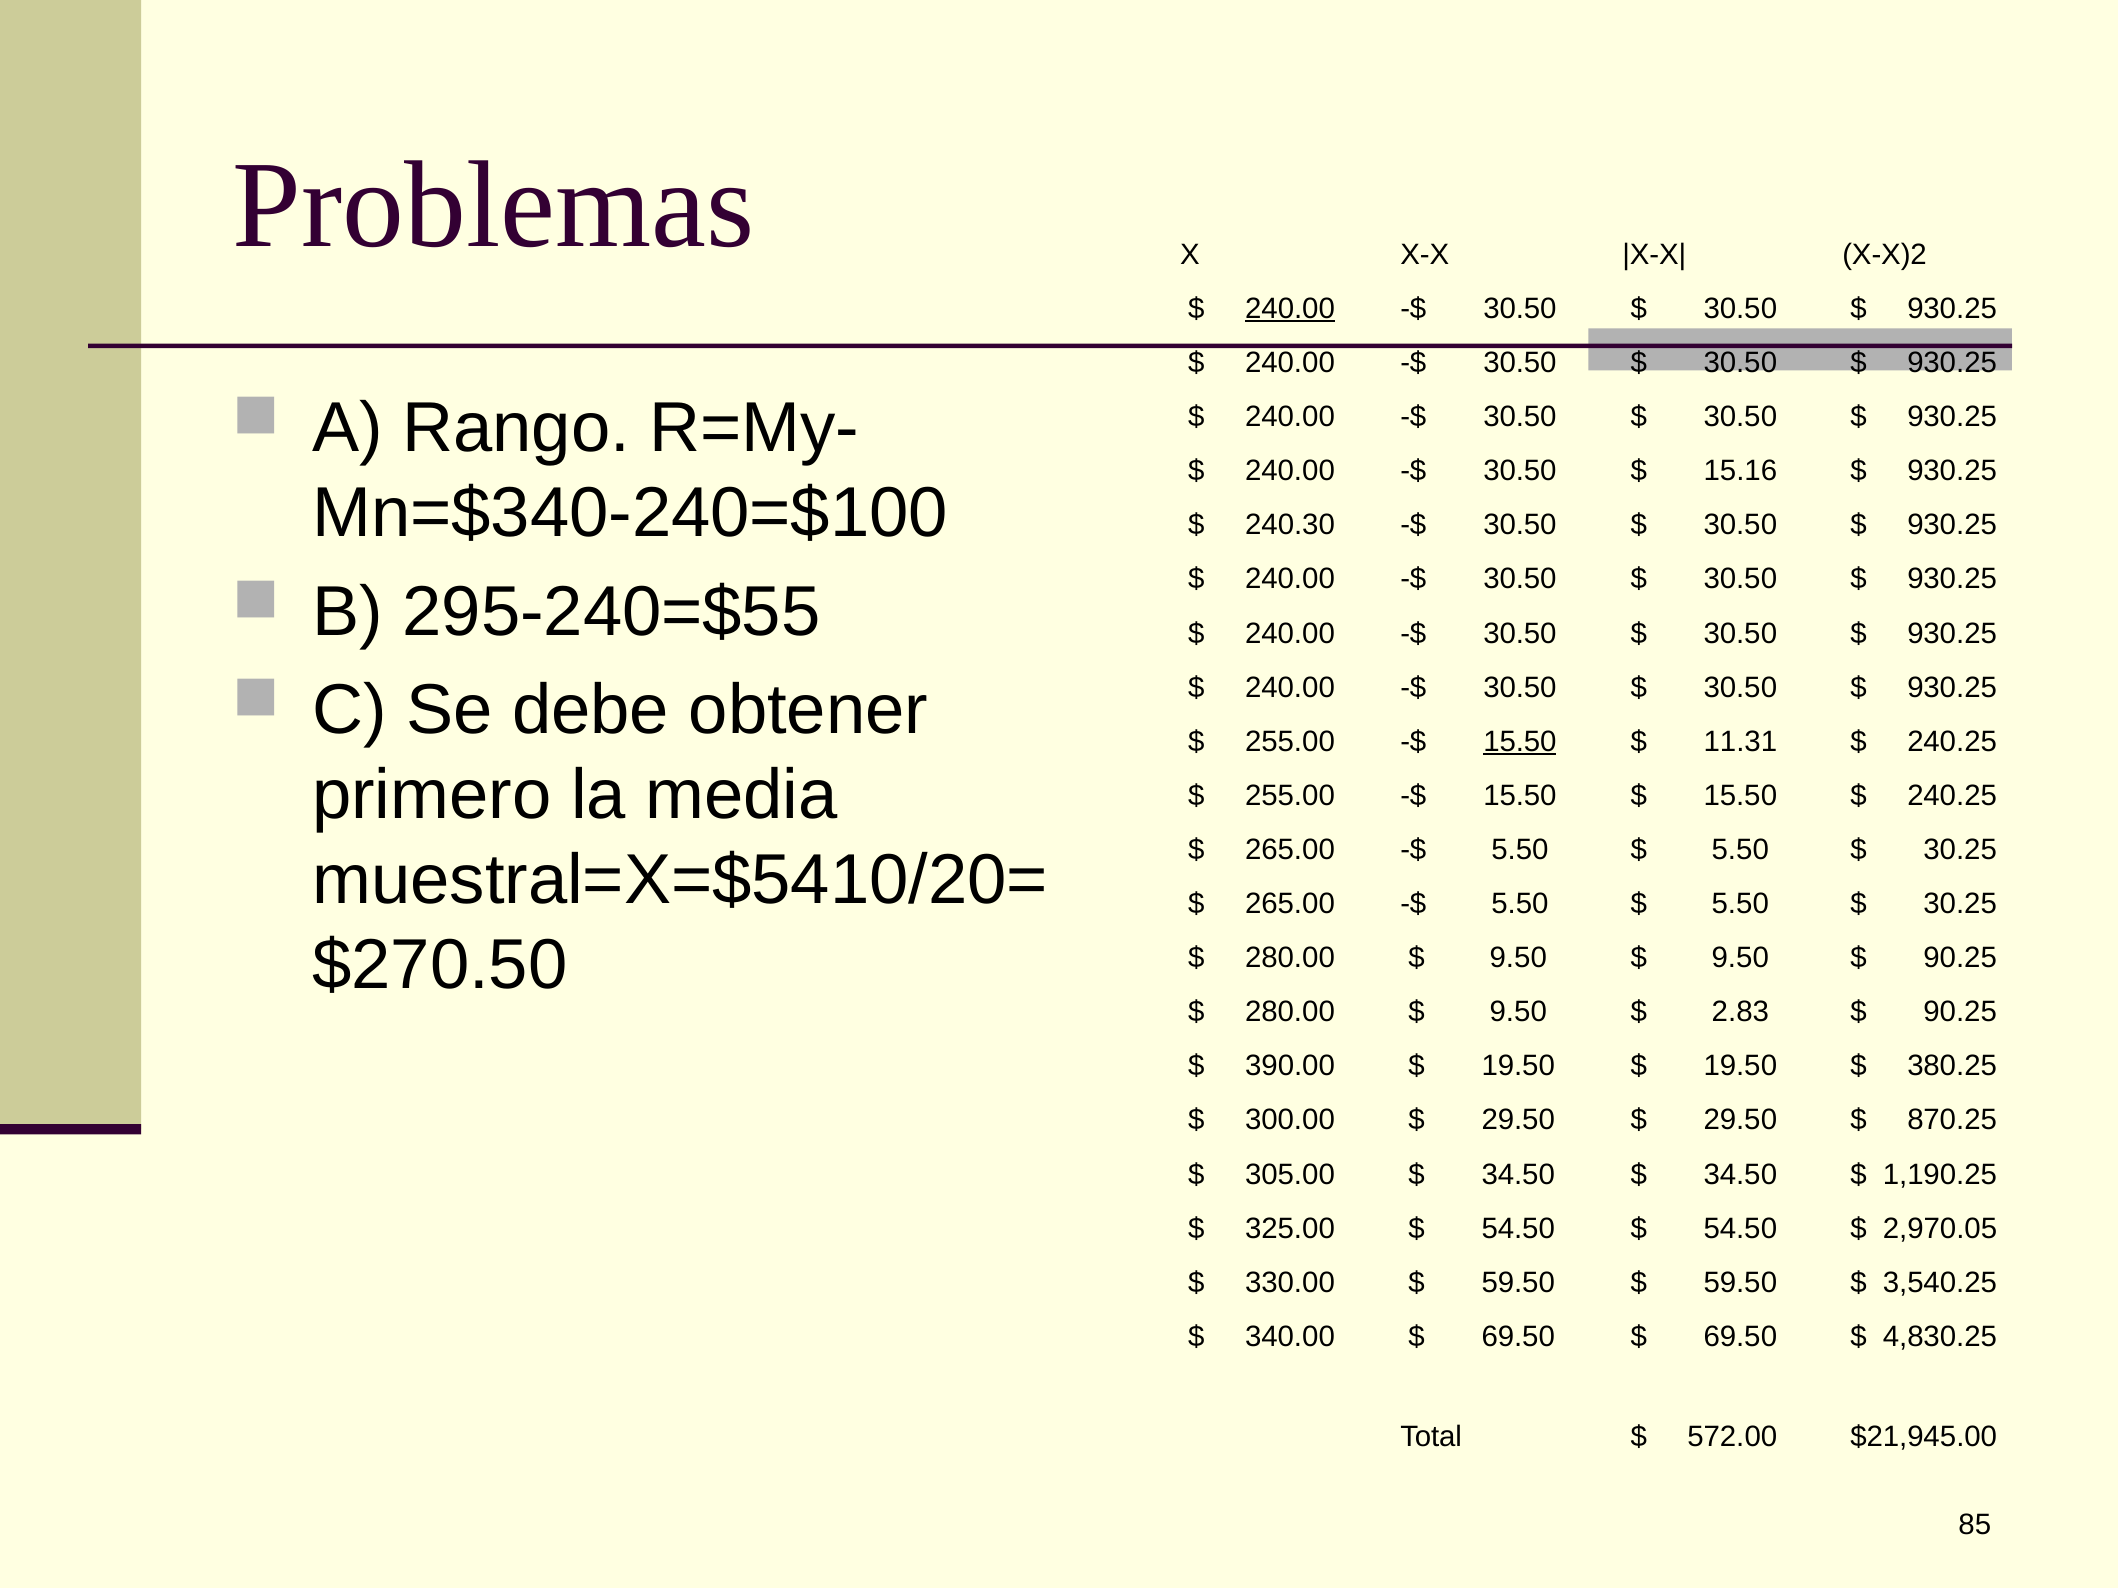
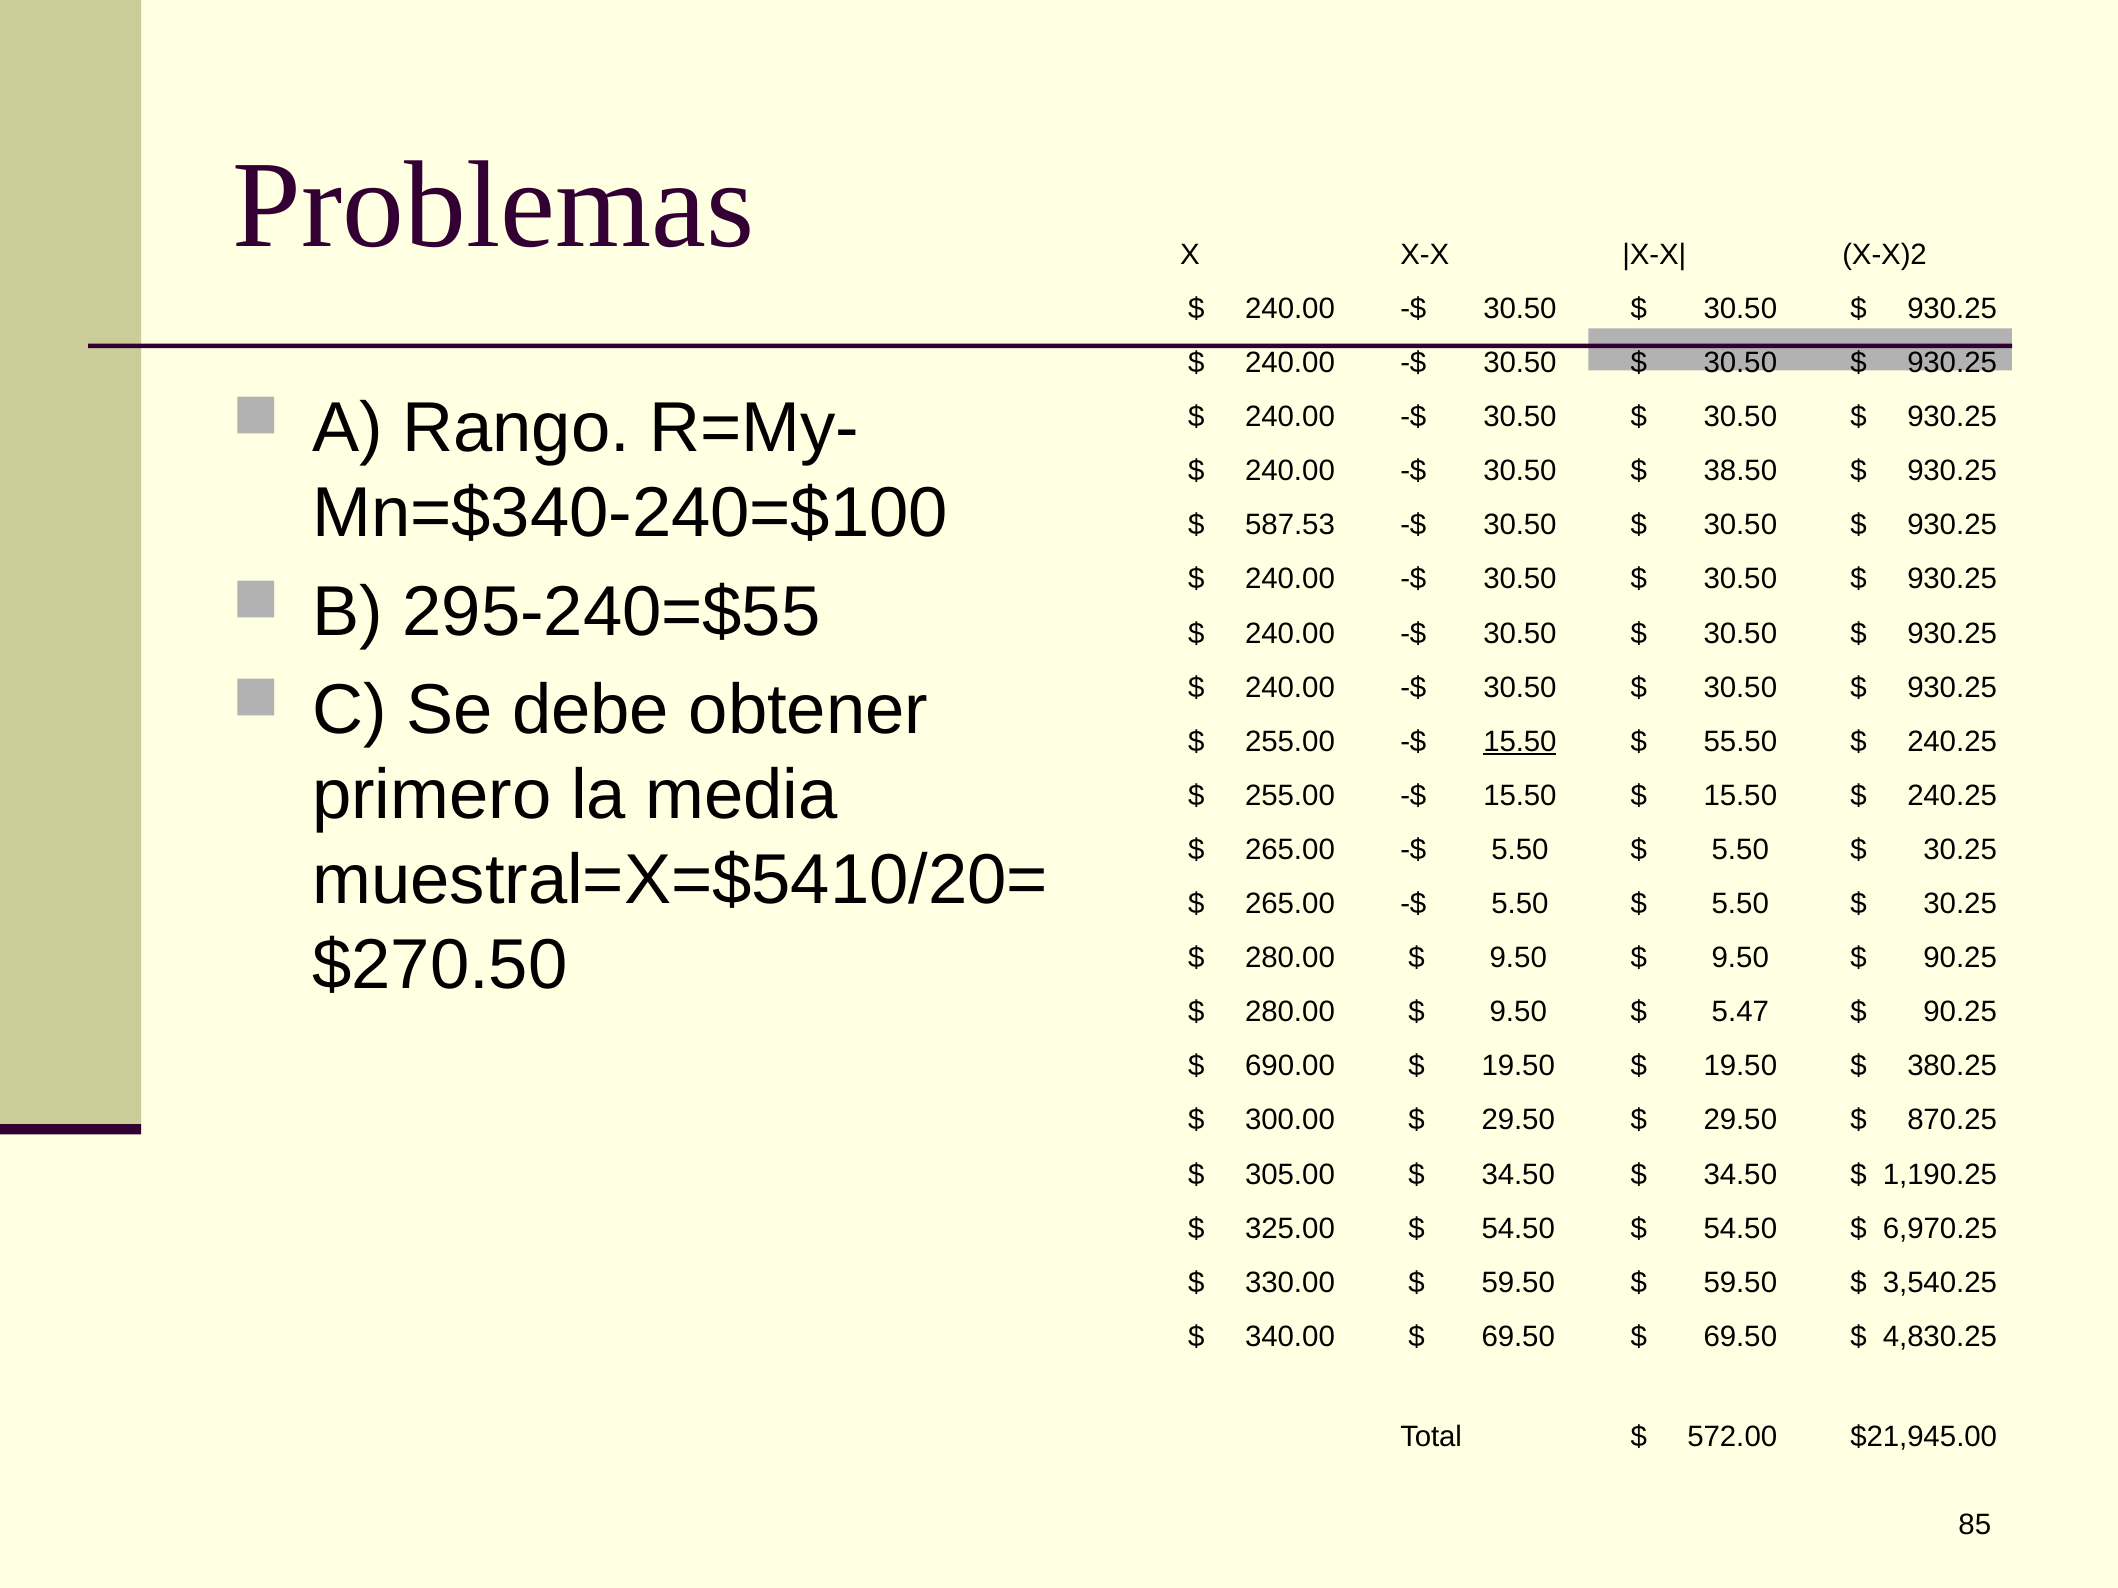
240.00 underline: present -> none (1290, 309)
15.16: 15.16 -> 38.50 (1740, 471)
240.30: 240.30 -> 587.53 (1290, 525)
11.31: 11.31 -> 55.50 (1740, 742)
2.83: 2.83 -> 5.47 (1740, 1012)
390.00: 390.00 -> 690.00 (1290, 1066)
2,970.05: 2,970.05 -> 6,970.25 (1940, 1229)
